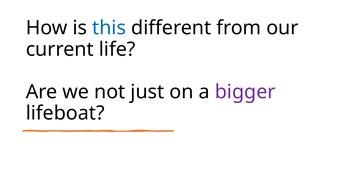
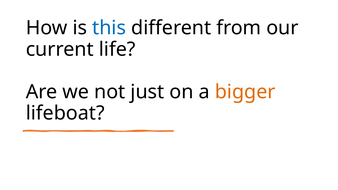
bigger colour: purple -> orange (245, 92)
